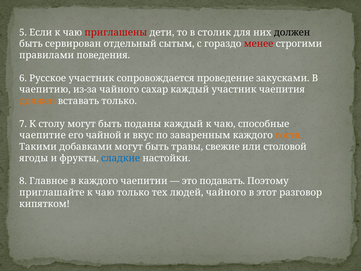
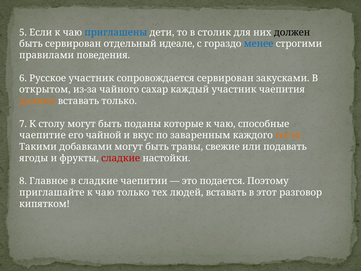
приглашены colour: red -> blue (116, 32)
сытым: сытым -> идеале (177, 44)
менее colour: red -> blue (259, 44)
сопровождается проведение: проведение -> сервирован (225, 78)
чаепитию: чаепитию -> открытом (45, 89)
поданы каждый: каждый -> которые (184, 124)
столовой: столовой -> подавать (285, 147)
сладкие colour: blue -> red (121, 158)
в каждого: каждого -> сладкие (98, 181)
подавать: подавать -> подается (222, 181)
людей чайного: чайного -> вставать (226, 192)
